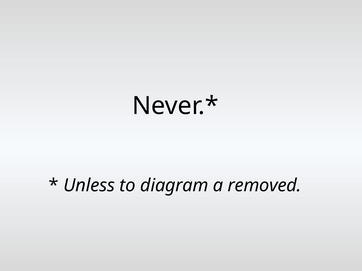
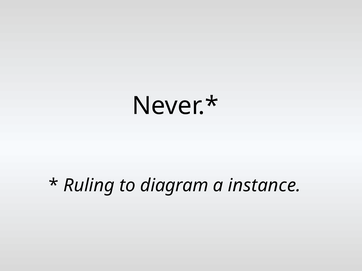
Unless: Unless -> Ruling (89, 186)
removed: removed -> instance (264, 186)
